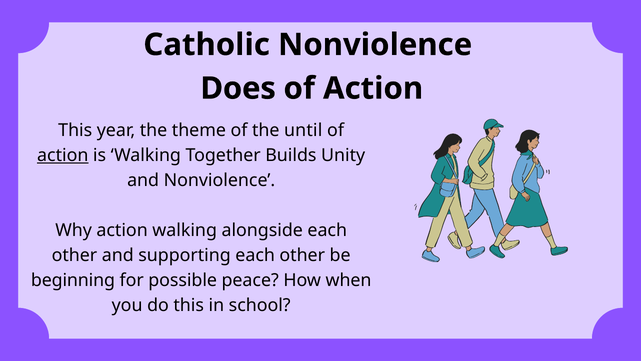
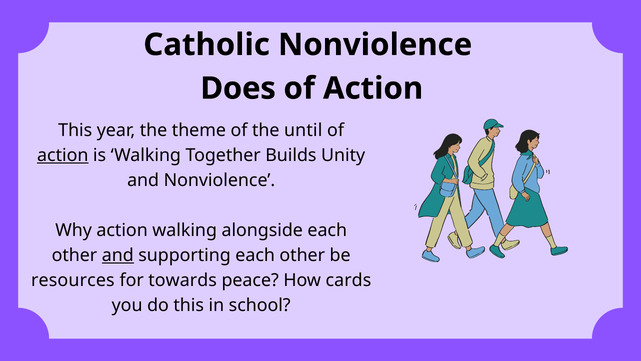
and underline: none -> present (118, 255)
beginning: beginning -> resources (73, 280)
possible: possible -> towards (183, 280)
when: when -> cards (348, 280)
